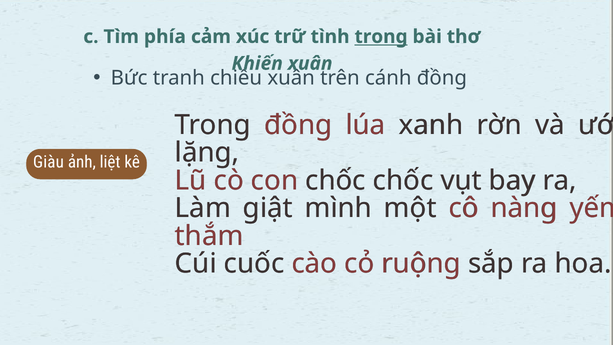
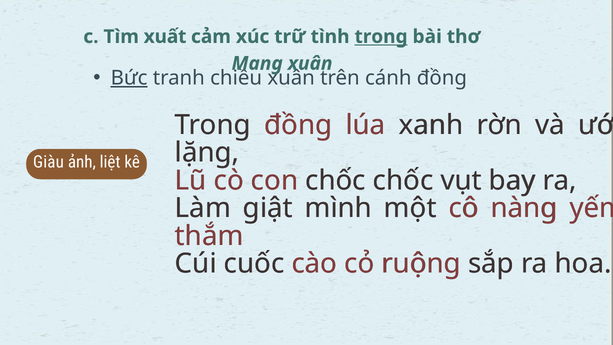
phía: phía -> xuất (165, 37)
Khiến: Khiến -> Mang (257, 63)
Bức underline: none -> present (129, 78)
